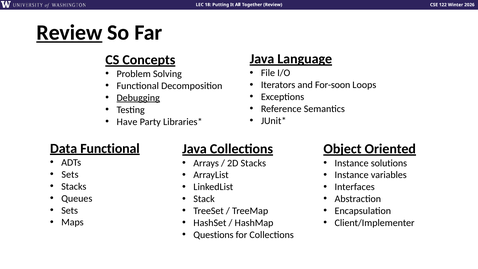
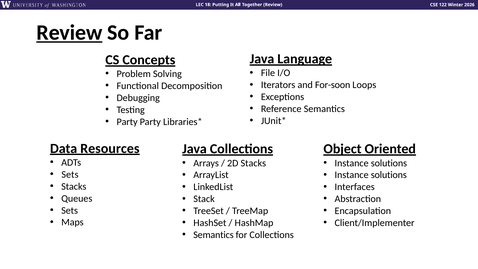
Debugging underline: present -> none (138, 98)
Have: Have -> Party (127, 122)
Data Functional: Functional -> Resources (110, 148)
variables: variables -> solutions (389, 175)
Questions: Questions -> Semantics (213, 235)
